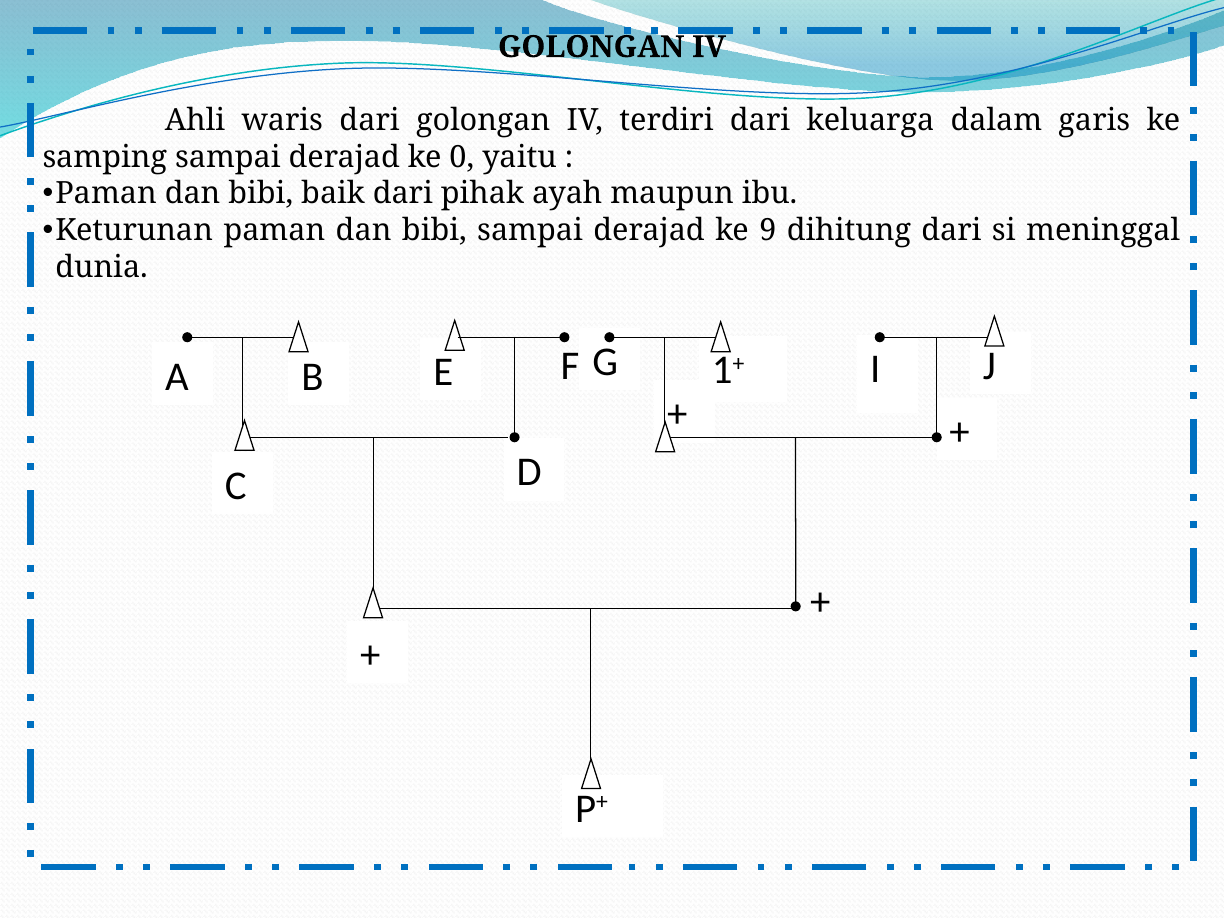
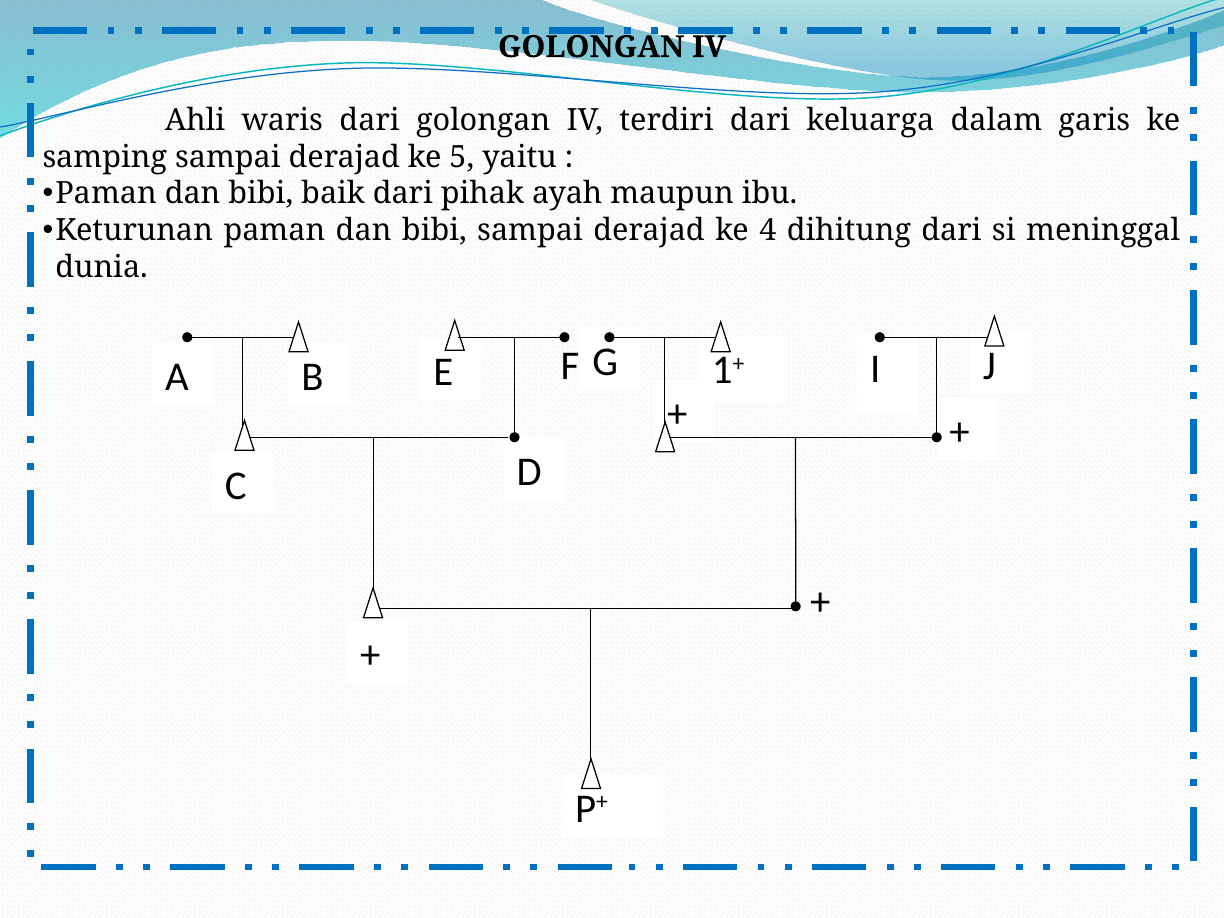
0: 0 -> 5 (462, 157)
9: 9 -> 4 (768, 231)
